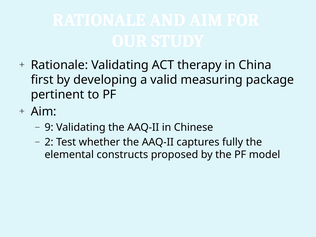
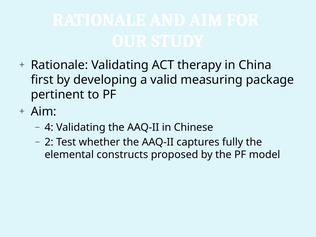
9: 9 -> 4 (49, 127)
